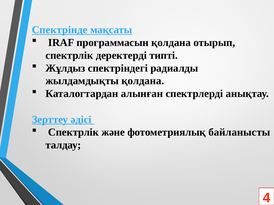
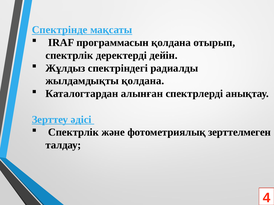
типті: типті -> дейін (164, 55)
байланысты: байланысты -> зерттелмеген (239, 133)
